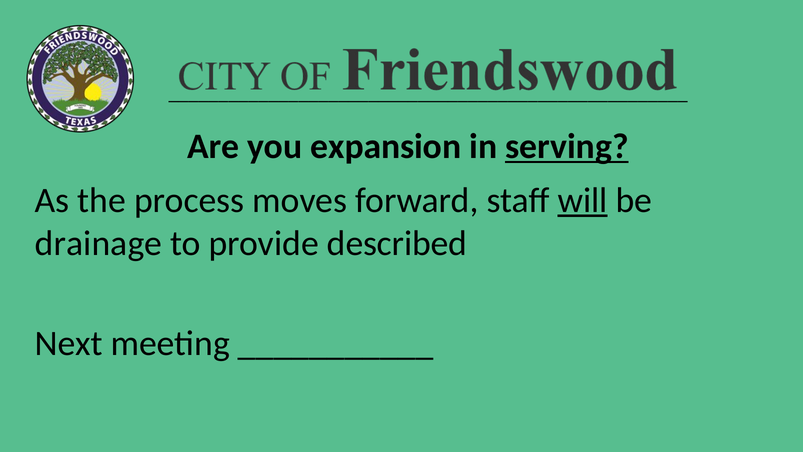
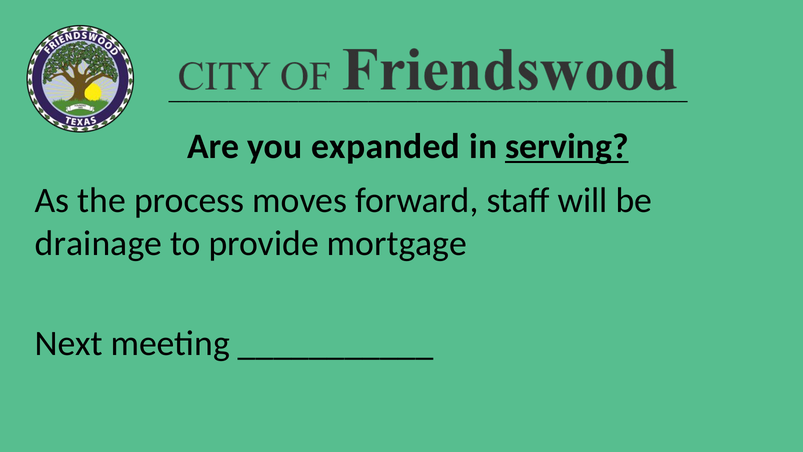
expansion: expansion -> expanded (386, 146)
will underline: present -> none (583, 200)
described: described -> mortgage (397, 243)
